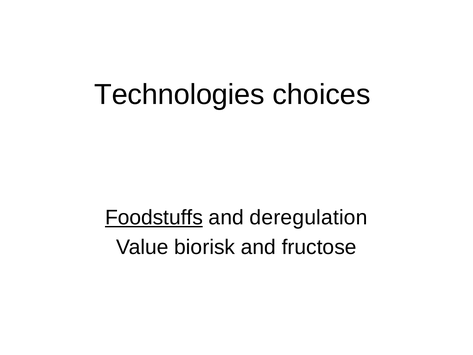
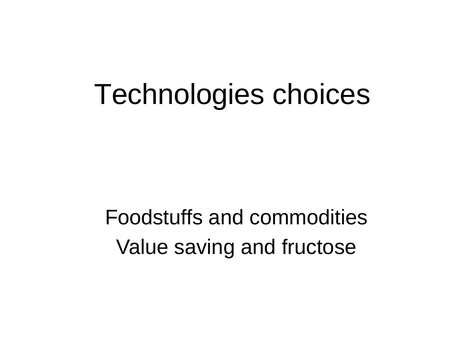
Foodstuffs underline: present -> none (154, 217)
deregulation: deregulation -> commodities (309, 217)
biorisk: biorisk -> saving (205, 247)
